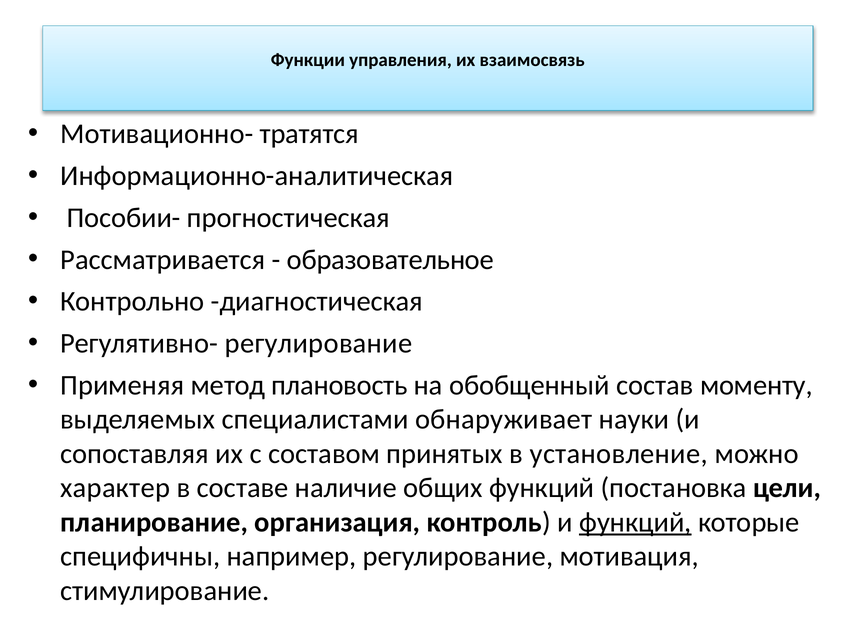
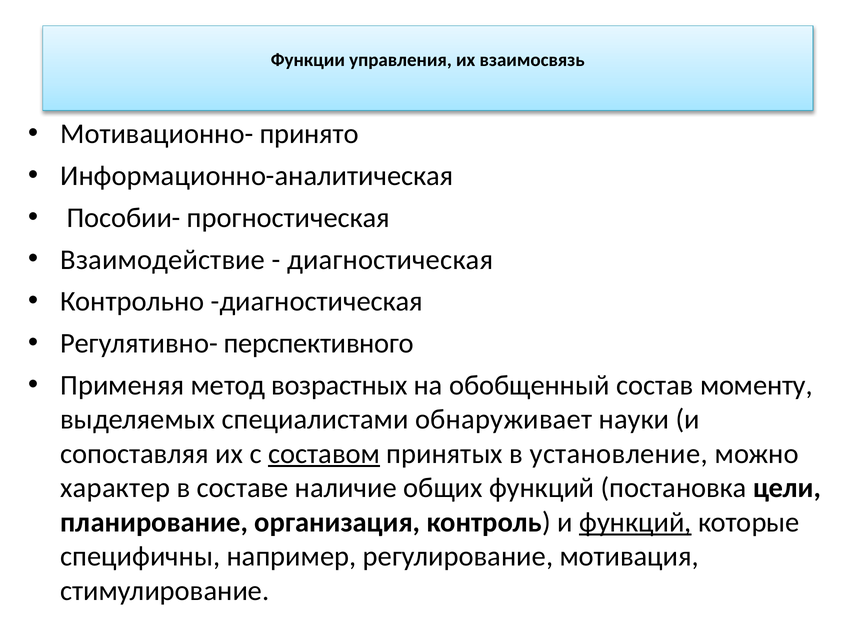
тратятся: тратятся -> принято (309, 134)
Рассматривается: Рассматривается -> Взаимодействие (163, 260)
образовательное: образовательное -> диагностическая (390, 260)
Регулятивно- регулирование: регулирование -> перспективного (319, 343)
плановость: плановость -> возрастных (339, 385)
составом underline: none -> present (324, 454)
